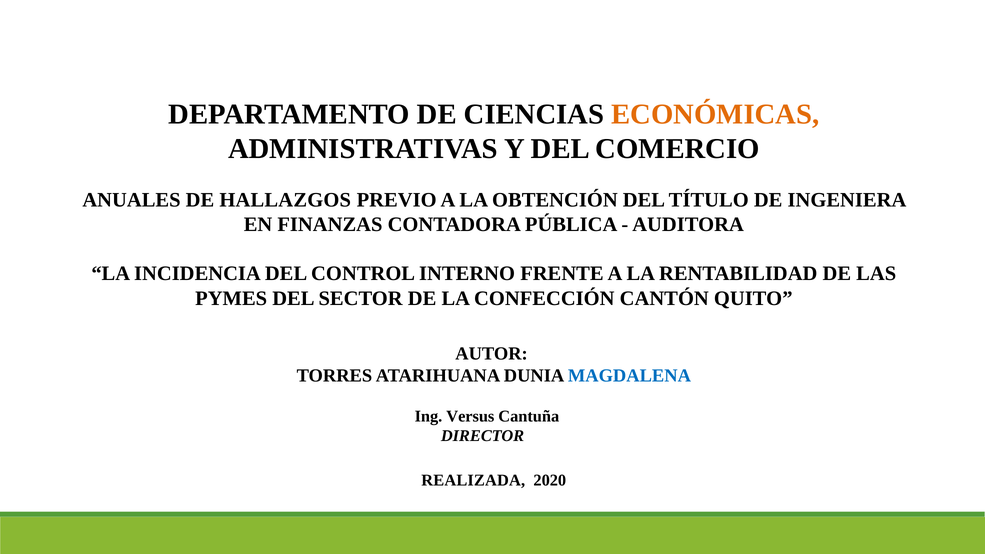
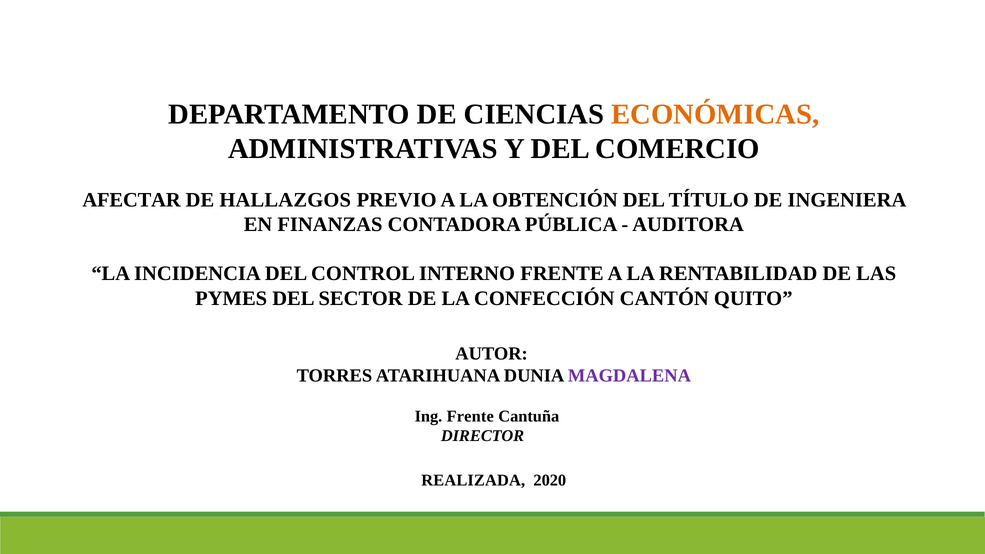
ANUALES: ANUALES -> AFECTAR (132, 200)
MAGDALENA colour: blue -> purple (629, 376)
Ing Versus: Versus -> Frente (470, 416)
